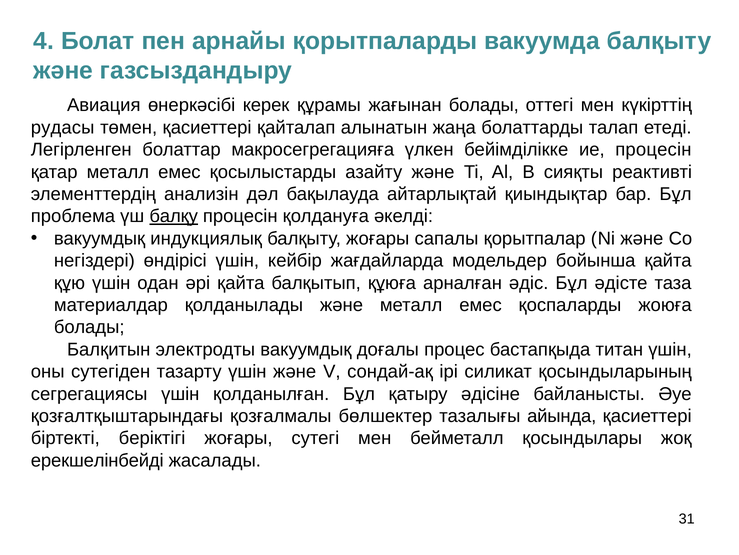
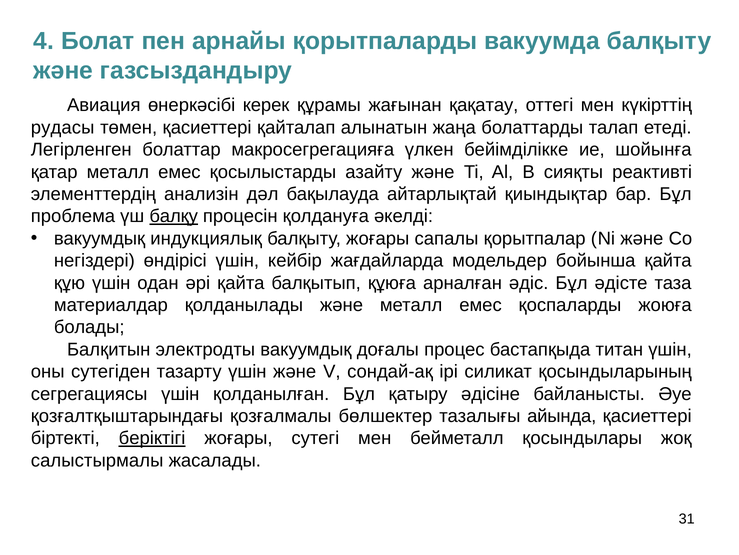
жағынан болады: болады -> қақатау (484, 105)
ие процесін: процесін -> шойынға (653, 150)
беріктігі underline: none -> present (152, 438)
ерекшелінбейді: ерекшелінбейді -> салыстырмалы (97, 460)
